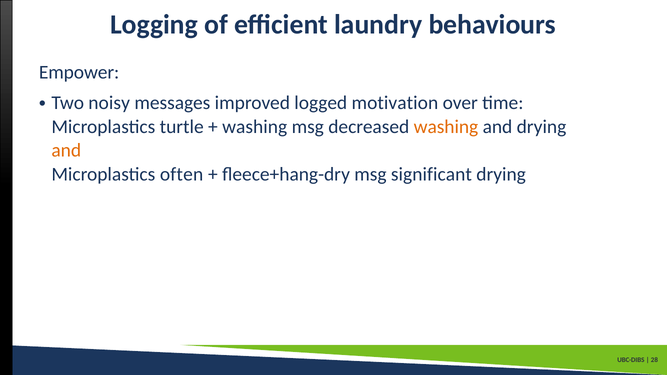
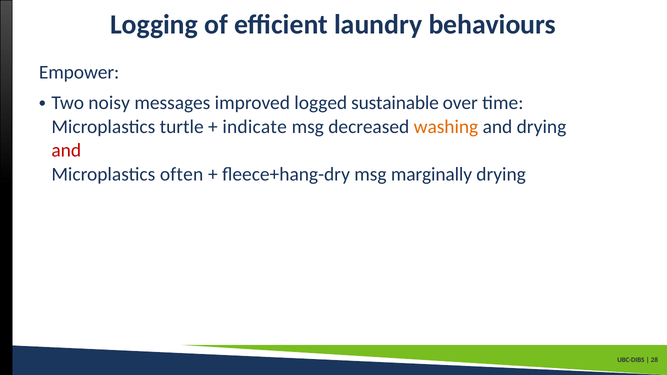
motivation: motivation -> sustainable (395, 103)
washing: washing -> indicate (255, 127)
and colour: orange -> red (66, 151)
significant: significant -> marginally (432, 174)
